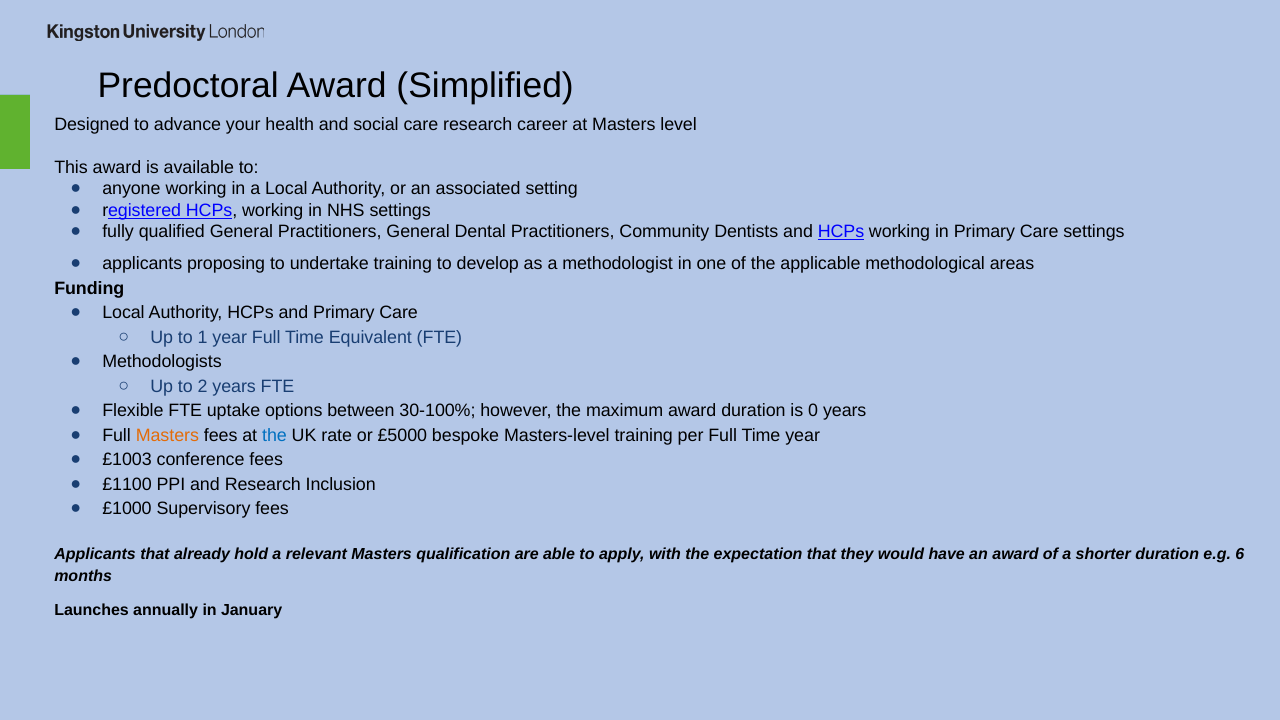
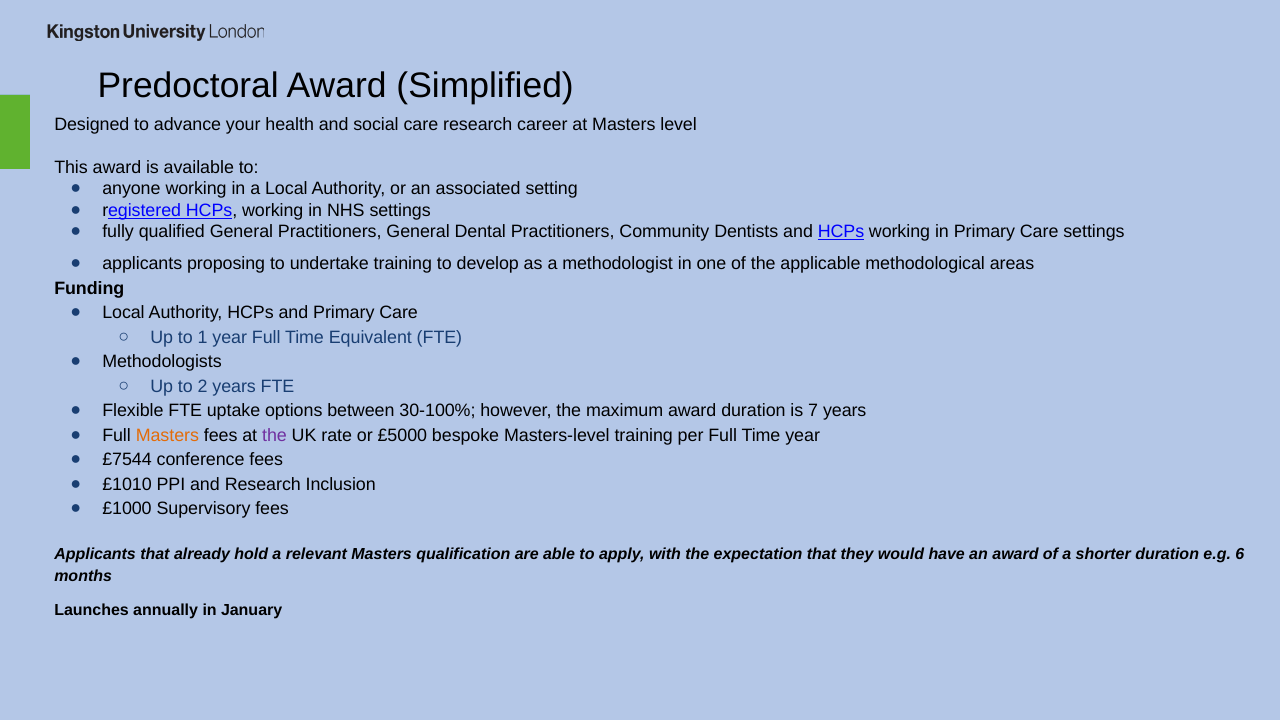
0: 0 -> 7 (813, 411)
the colour: blue -> purple (275, 435)
£1003: £1003 -> £7544 (127, 460)
£1100: £1100 -> £1010 (127, 484)
